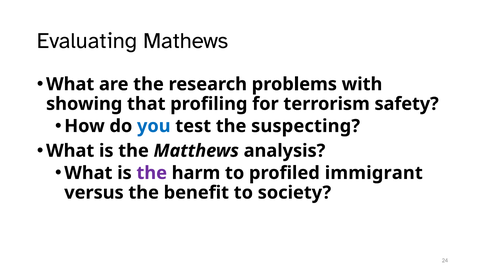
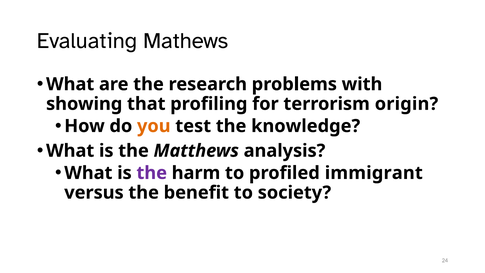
safety: safety -> origin (406, 104)
you colour: blue -> orange (154, 126)
suspecting: suspecting -> knowledge (306, 126)
